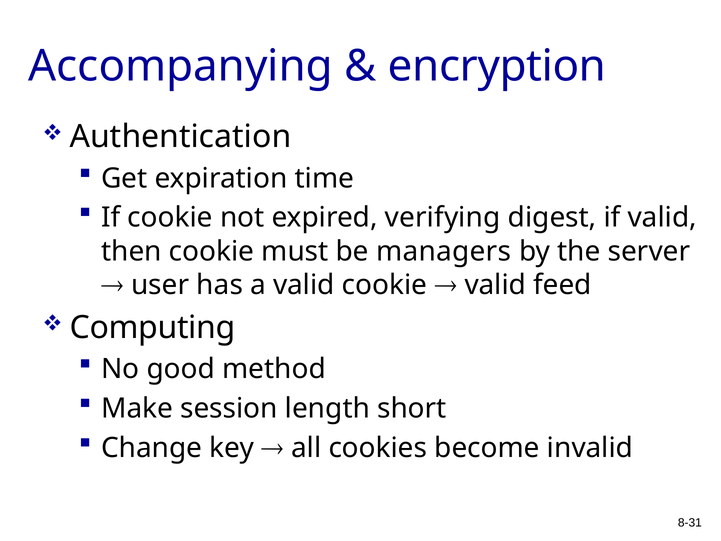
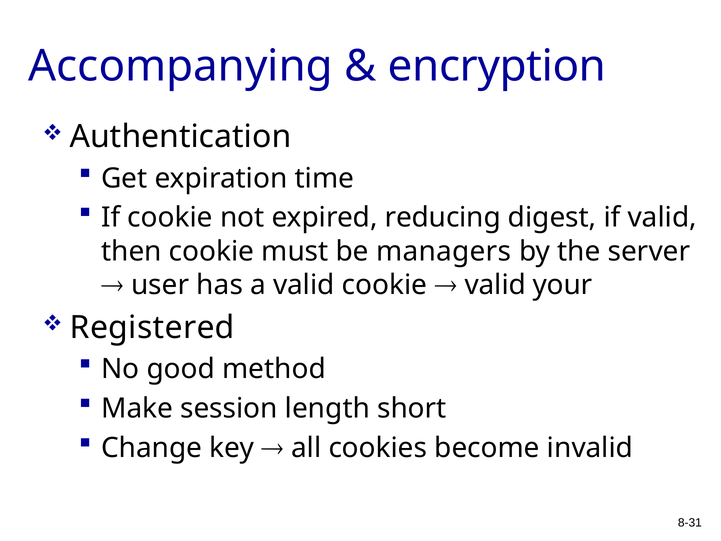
verifying: verifying -> reducing (443, 218)
feed: feed -> your (563, 285)
Computing: Computing -> Registered (152, 328)
